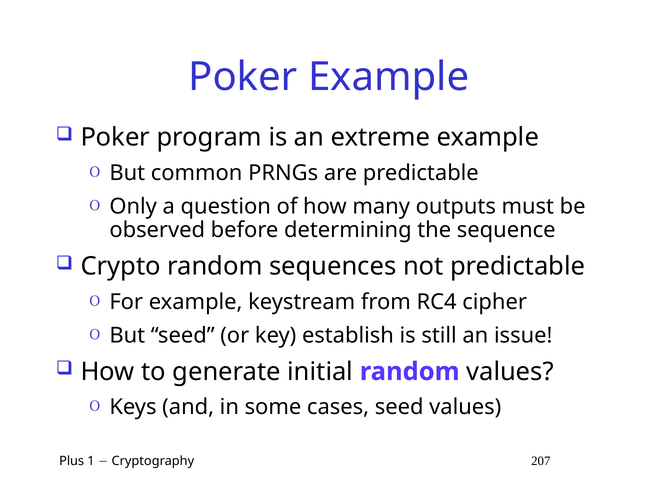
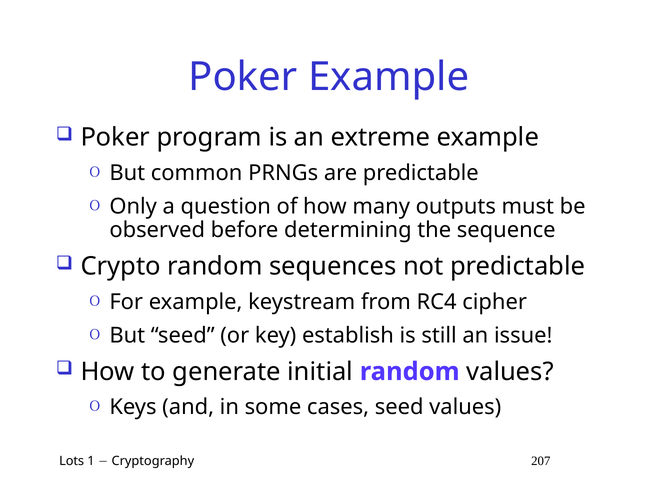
Plus: Plus -> Lots (72, 462)
